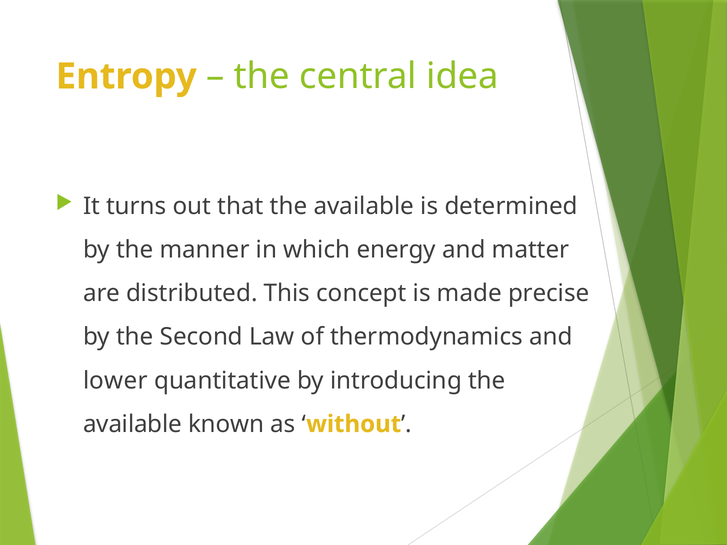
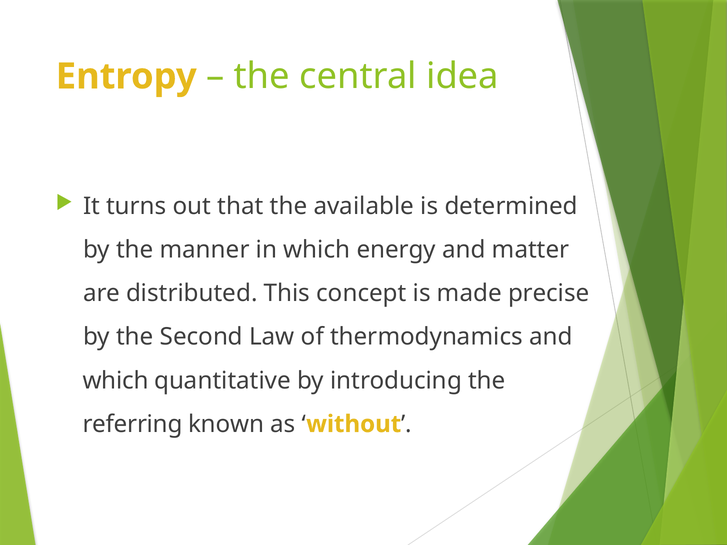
lower: lower -> which (116, 381)
available: available -> referring (132, 424)
